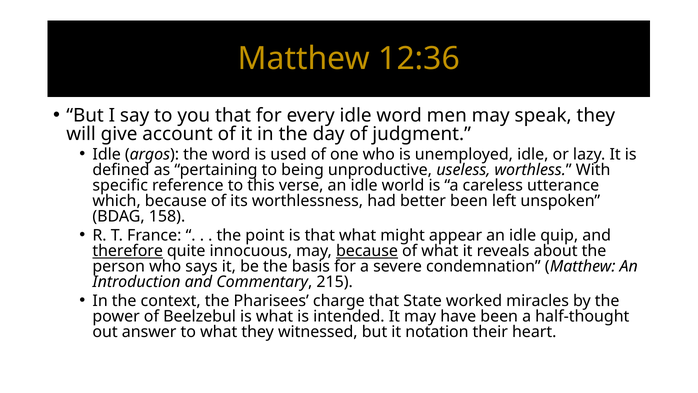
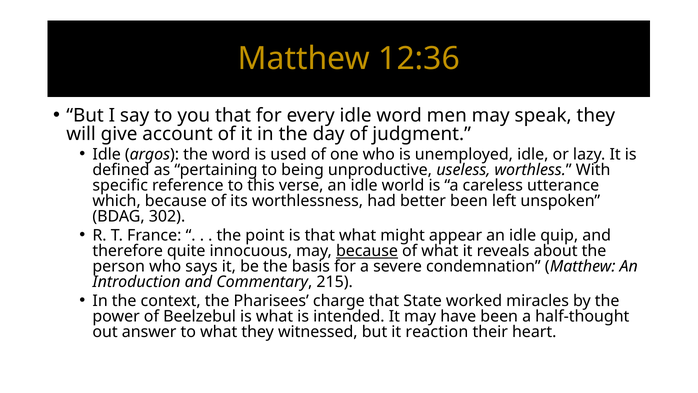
158: 158 -> 302 (167, 216)
therefore underline: present -> none (128, 251)
notation: notation -> reaction (437, 332)
